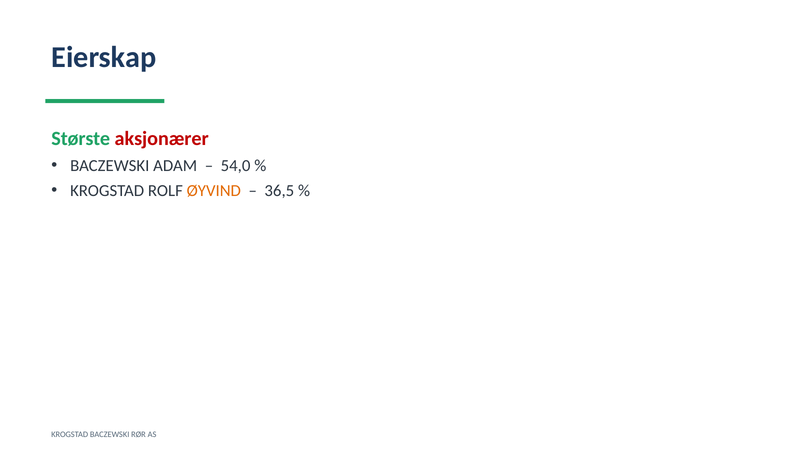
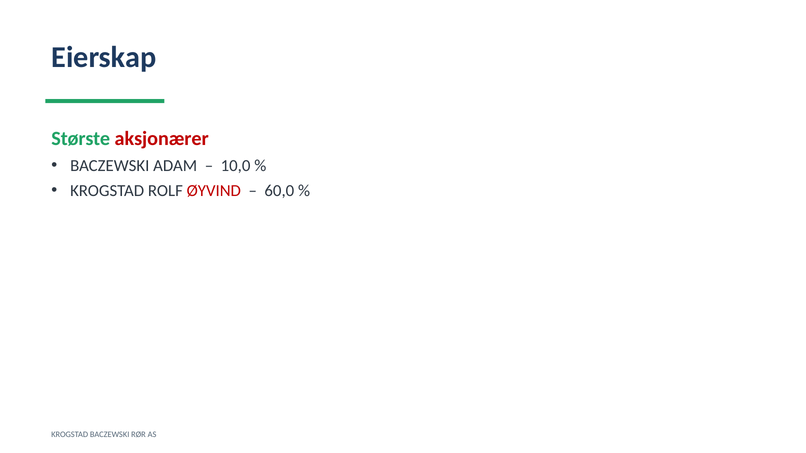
54,0: 54,0 -> 10,0 (236, 166)
ØYVIND colour: orange -> red (214, 191)
36,5: 36,5 -> 60,0 (279, 191)
